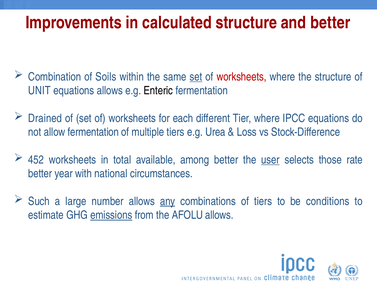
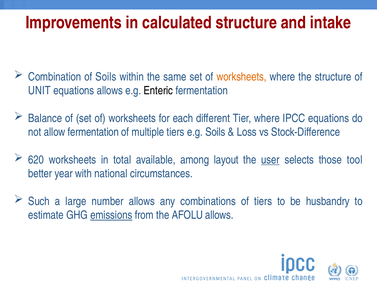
and better: better -> intake (330, 23)
set underline: present -> none (196, 77)
worksheets colour: red -> orange (241, 77)
Drained: Drained -> Balance (45, 118)
e.g Urea: Urea -> Soils (215, 132)
452: 452 -> 620 (36, 160)
among better: better -> layout (226, 160)
rate: rate -> tool (355, 160)
any underline: present -> none (168, 201)
conditions: conditions -> husbandry (328, 201)
